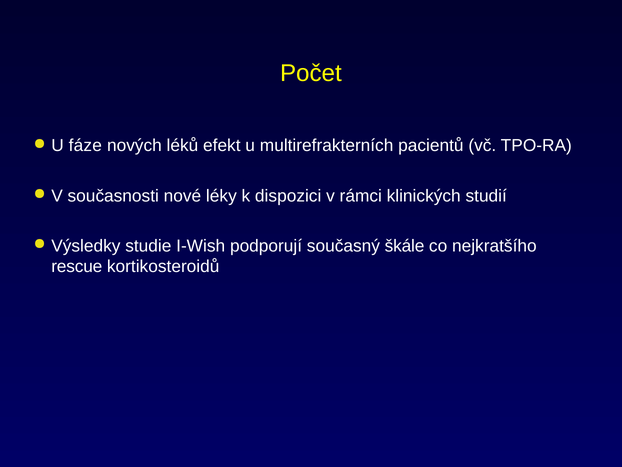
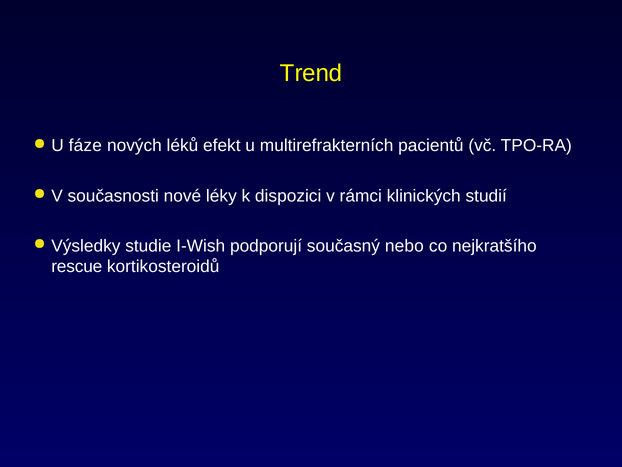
Počet: Počet -> Trend (311, 73)
škále: škále -> nebo (404, 246)
